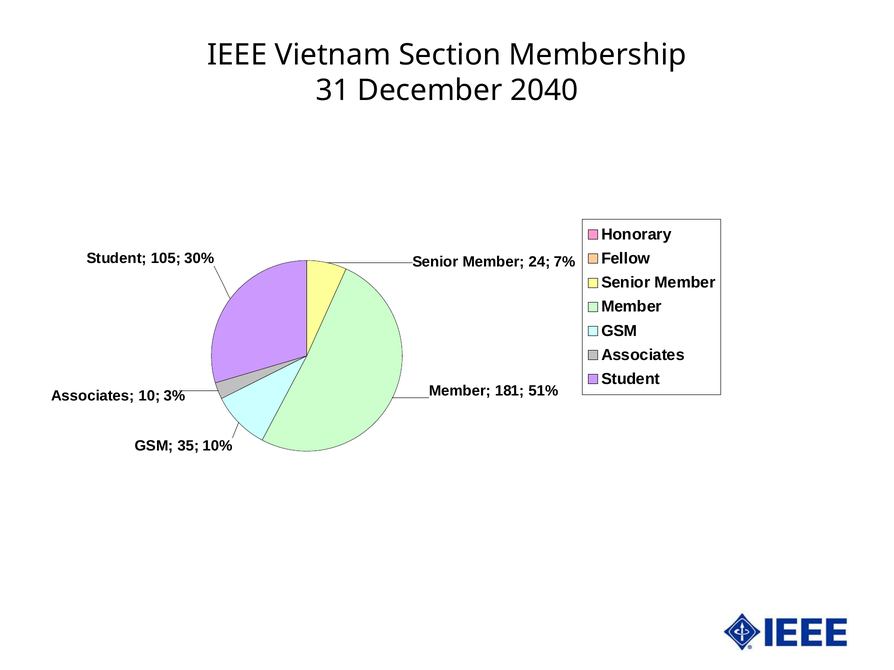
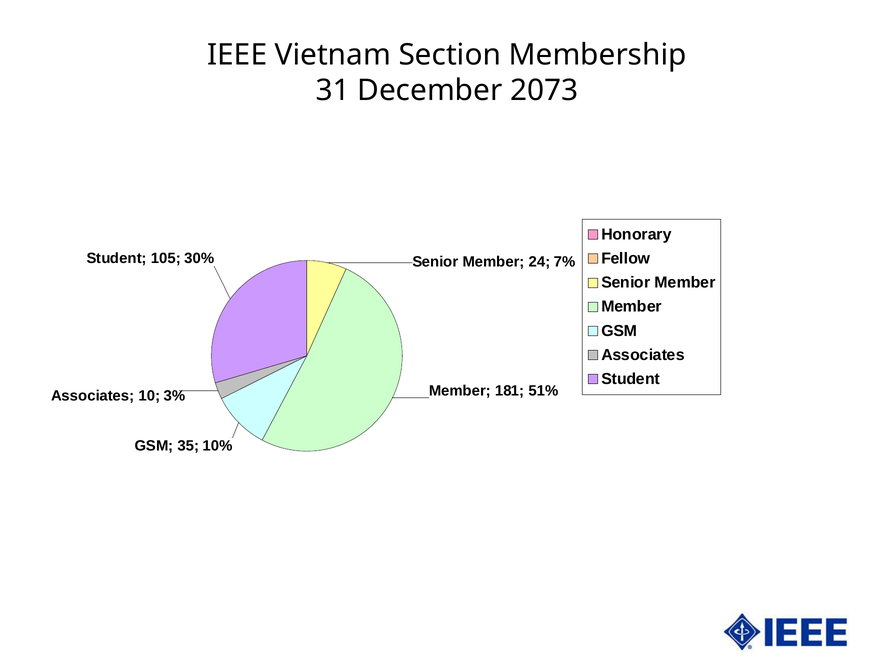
2040: 2040 -> 2073 (544, 91)
